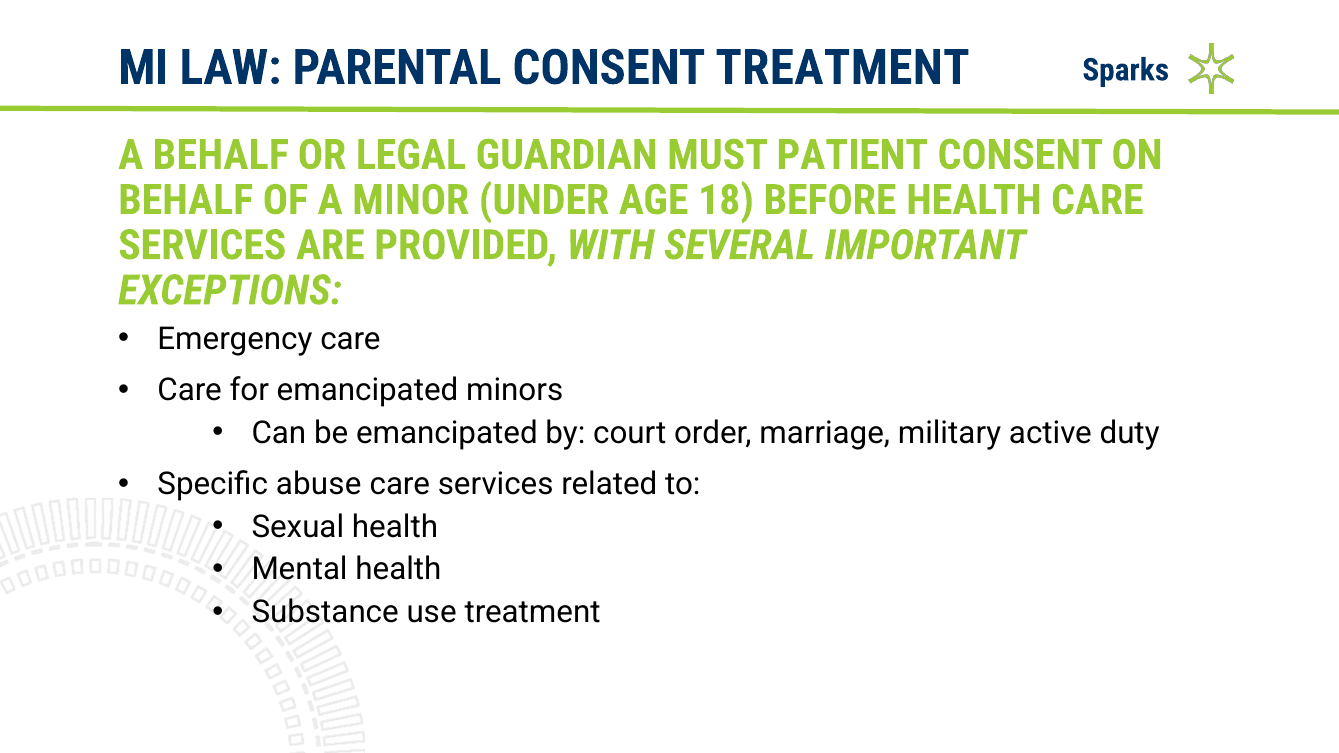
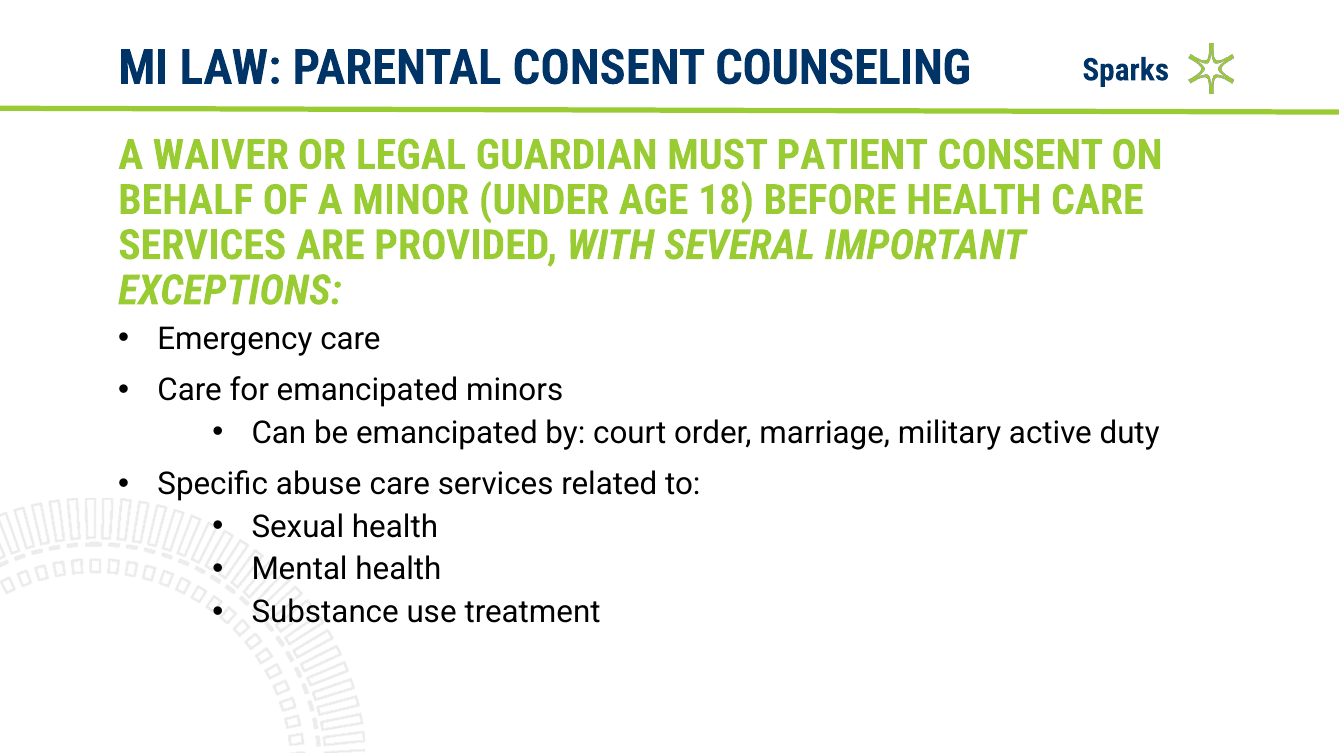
CONSENT TREATMENT: TREATMENT -> COUNSELING (843, 68)
A BEHALF: BEHALF -> WAIVER (221, 155)
